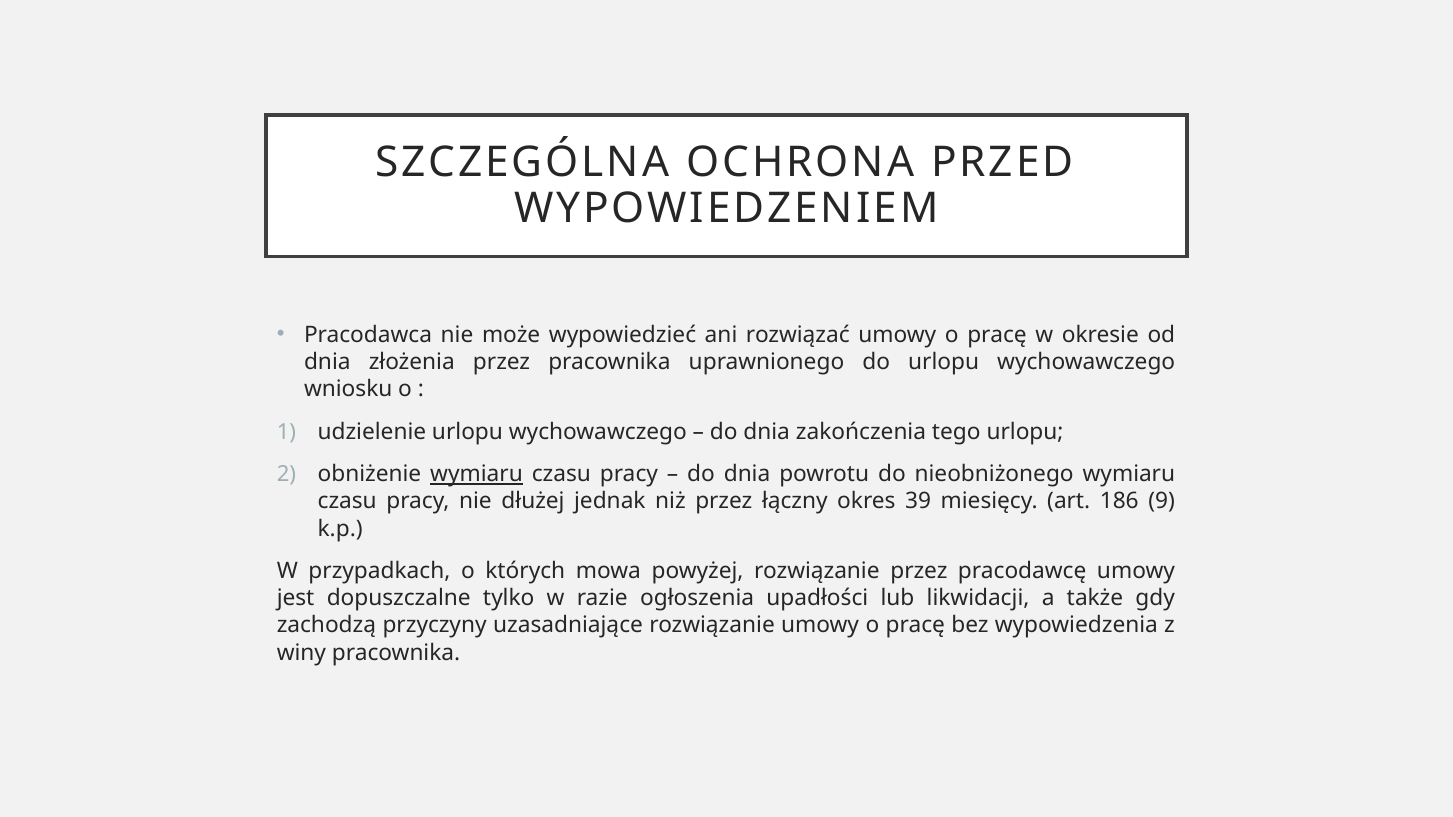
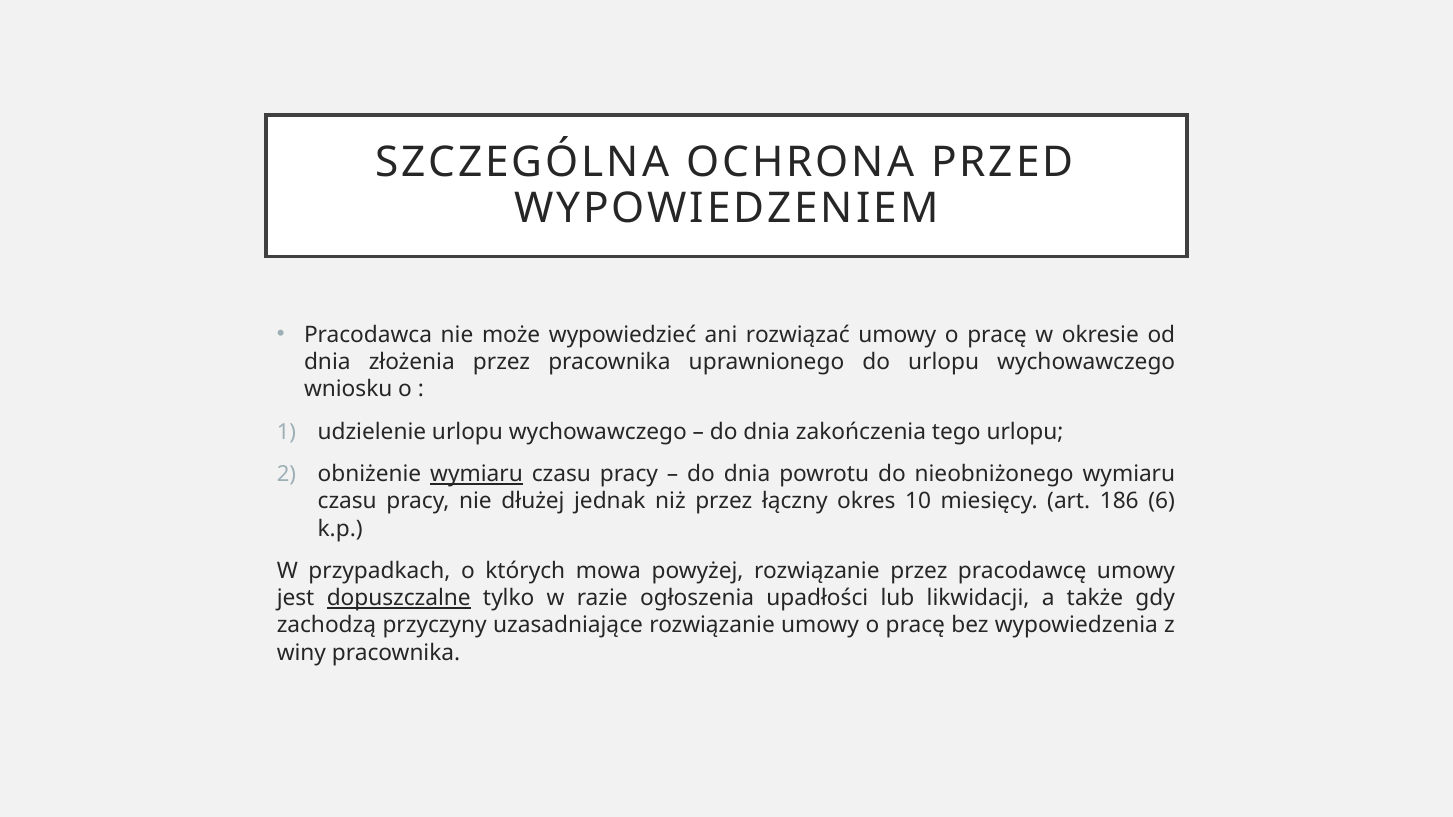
39: 39 -> 10 (918, 502)
9: 9 -> 6 (1162, 502)
dopuszczalne underline: none -> present (399, 598)
